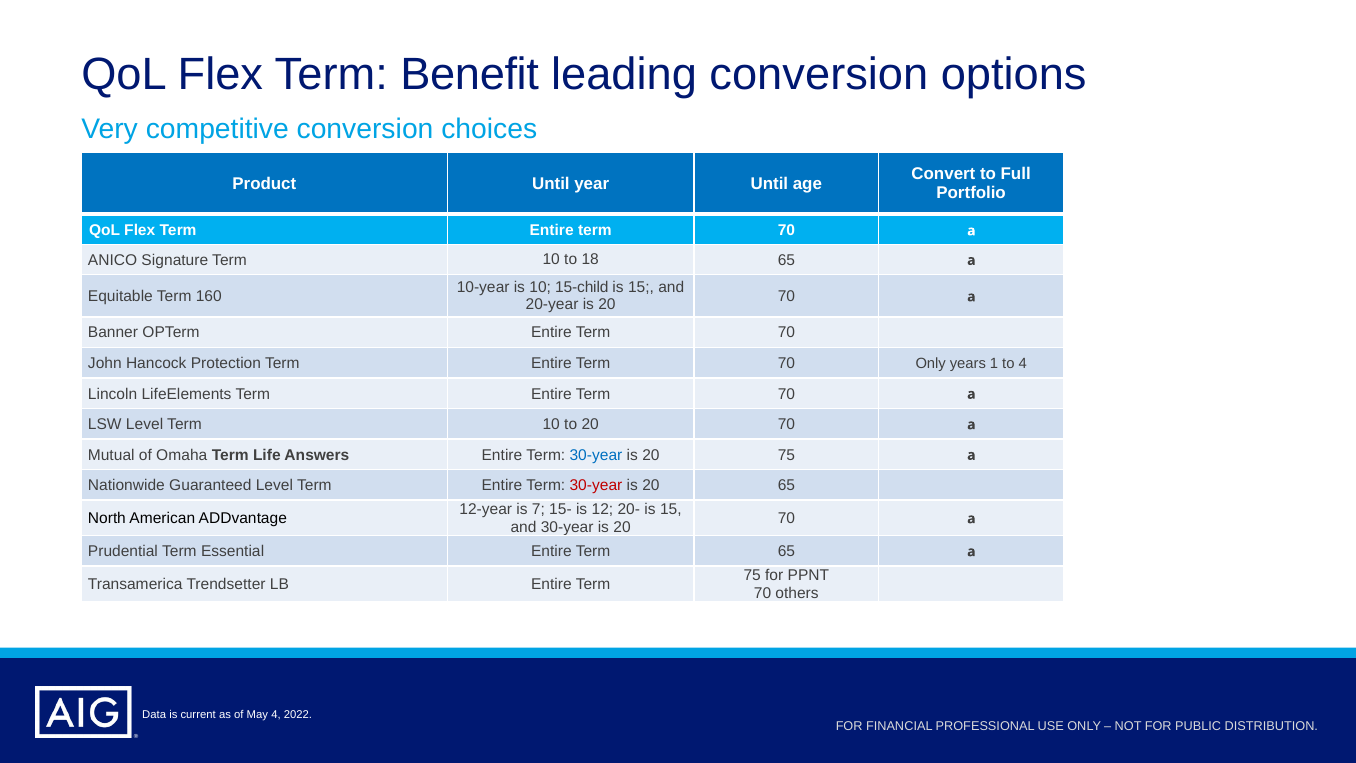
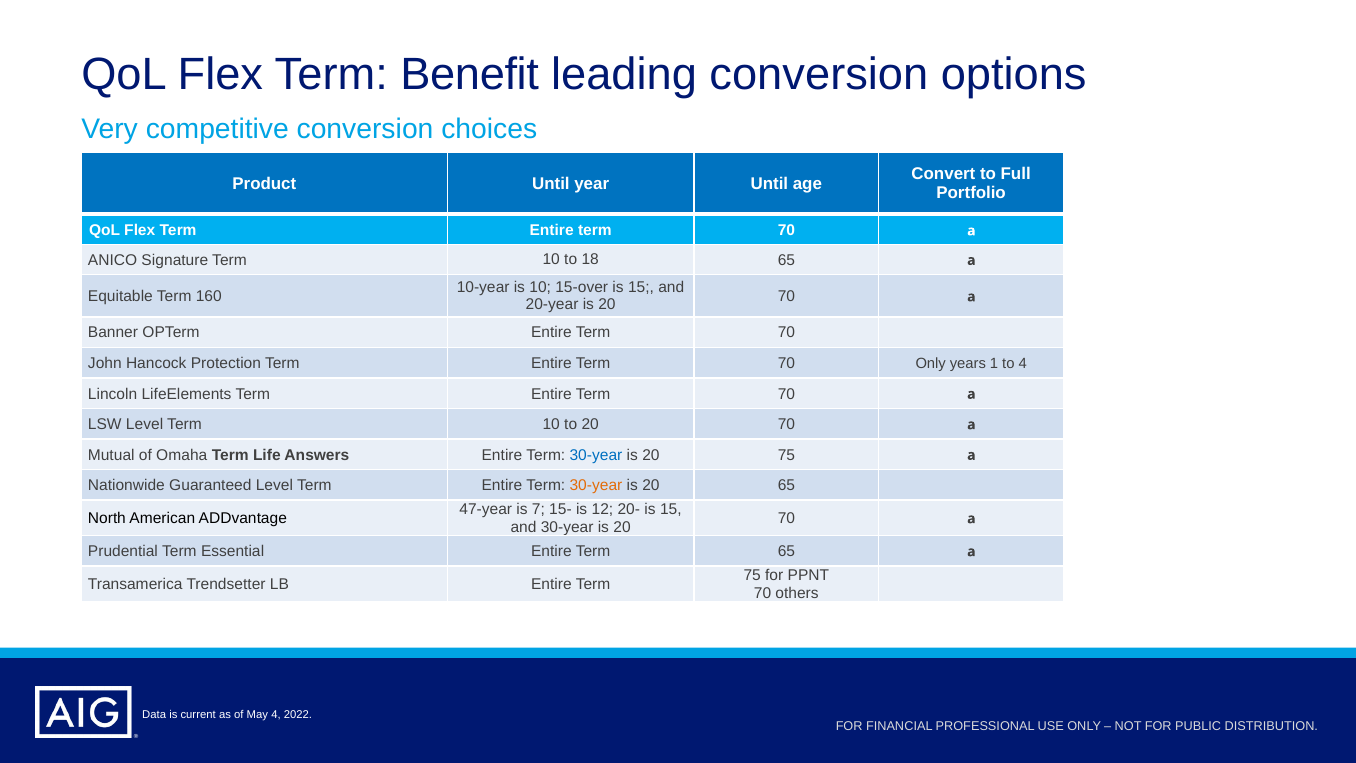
15-child: 15-child -> 15-over (582, 287)
30-year colour: red -> orange (596, 485)
12-year: 12-year -> 47-year (486, 510)
